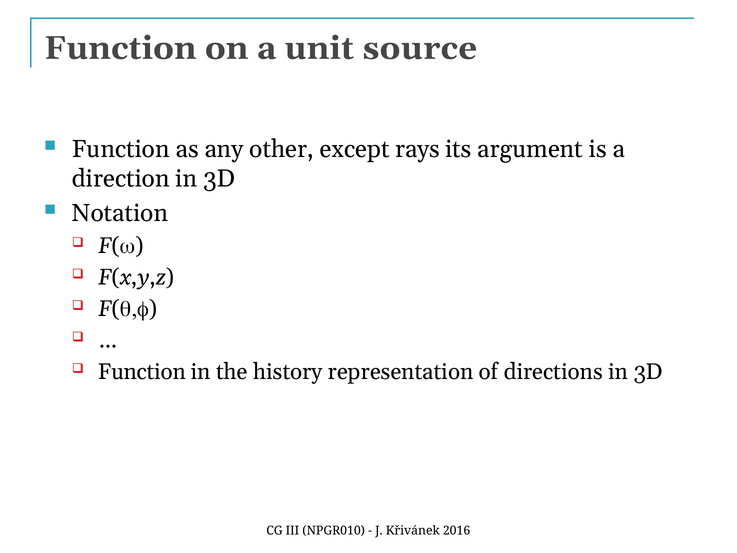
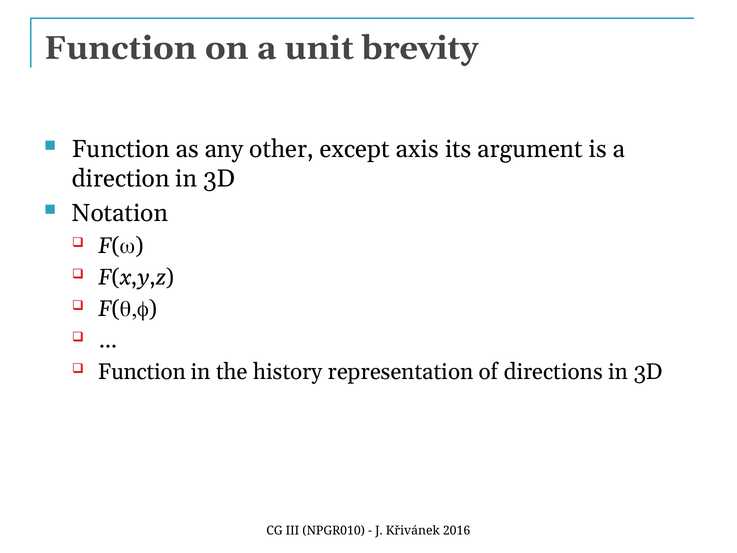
source: source -> brevity (420, 48)
rays: rays -> axis (417, 149)
